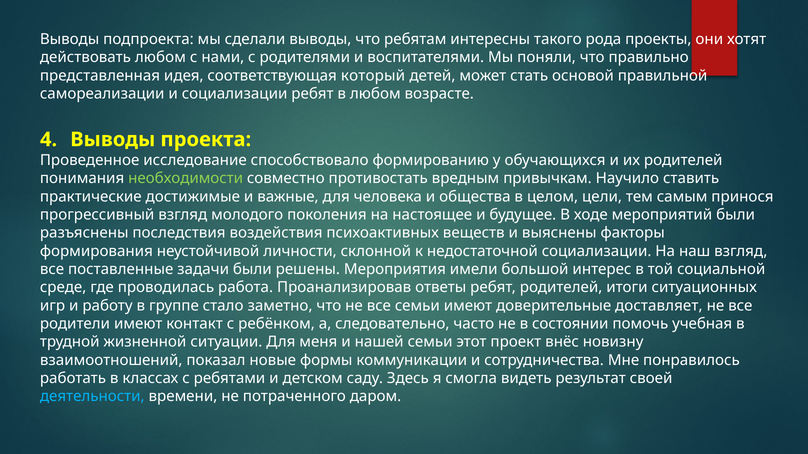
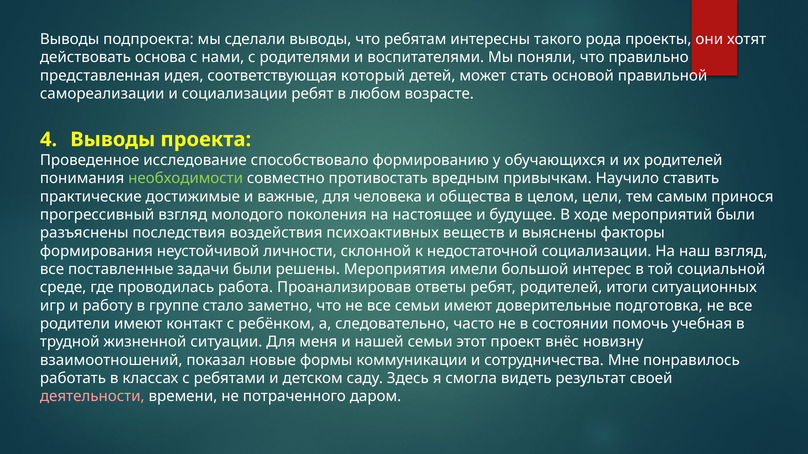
действовать любом: любом -> основа (160, 57)
доставляет: доставляет -> подготовка (659, 306)
деятельности colour: light blue -> pink (92, 397)
